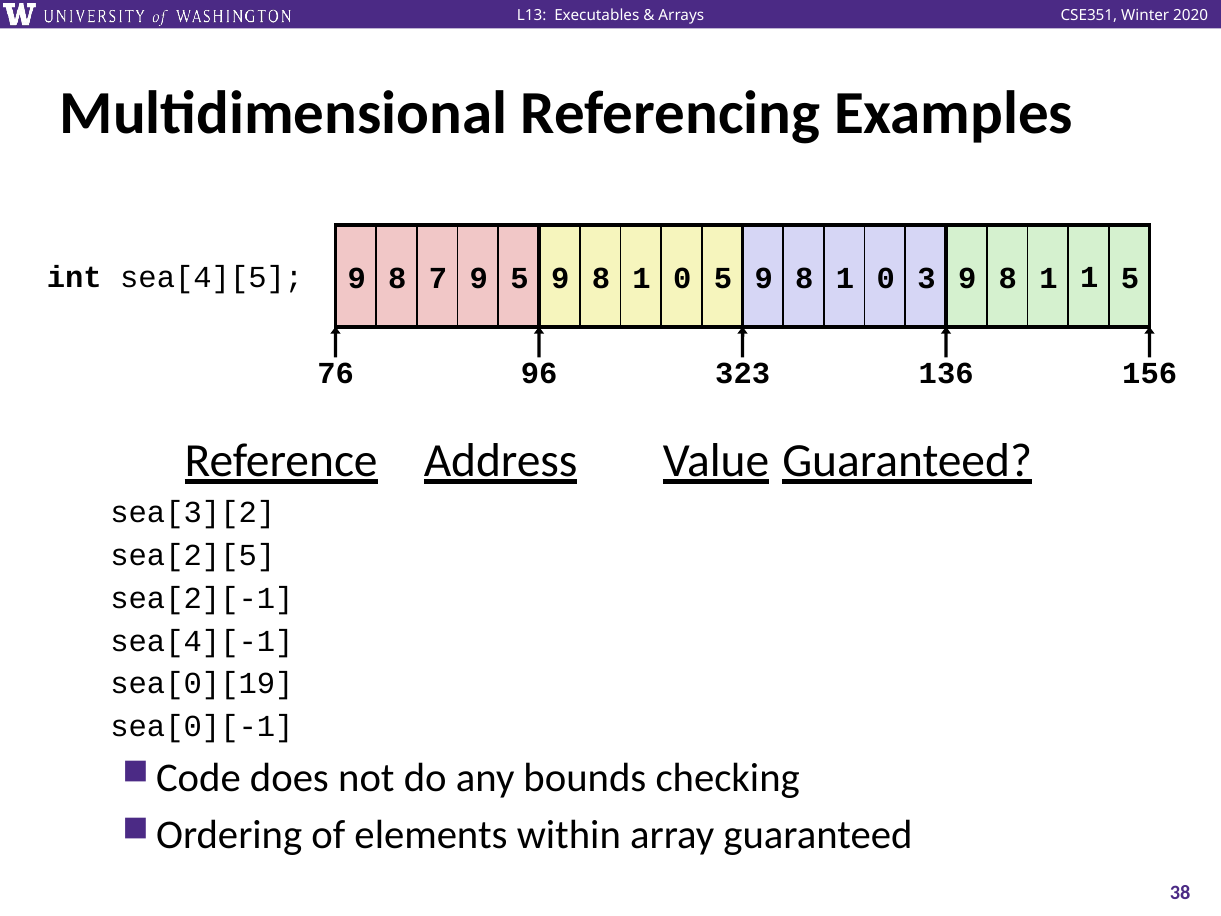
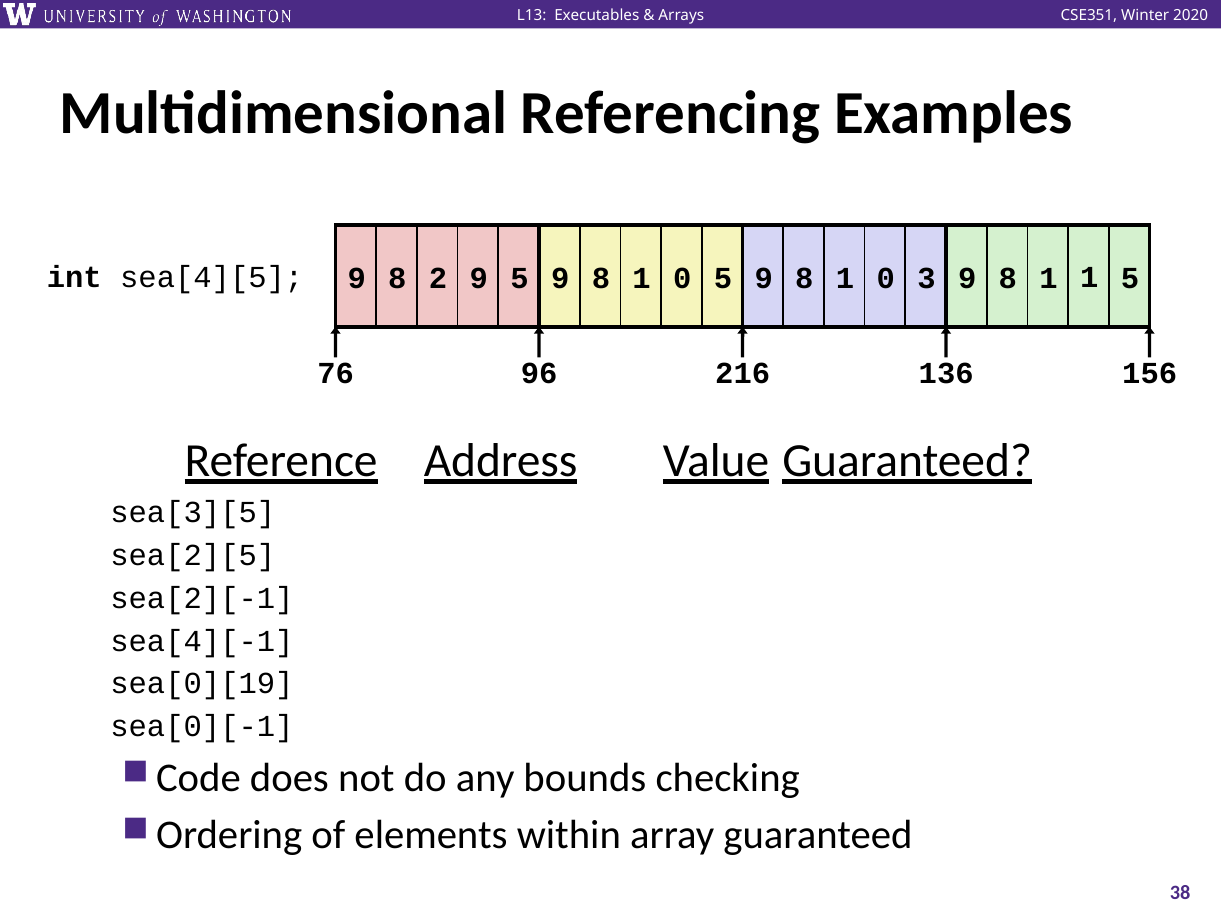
7: 7 -> 2 (438, 278)
323: 323 -> 216 (743, 373)
sea[3][2: sea[3][2 -> sea[3][5 (193, 513)
